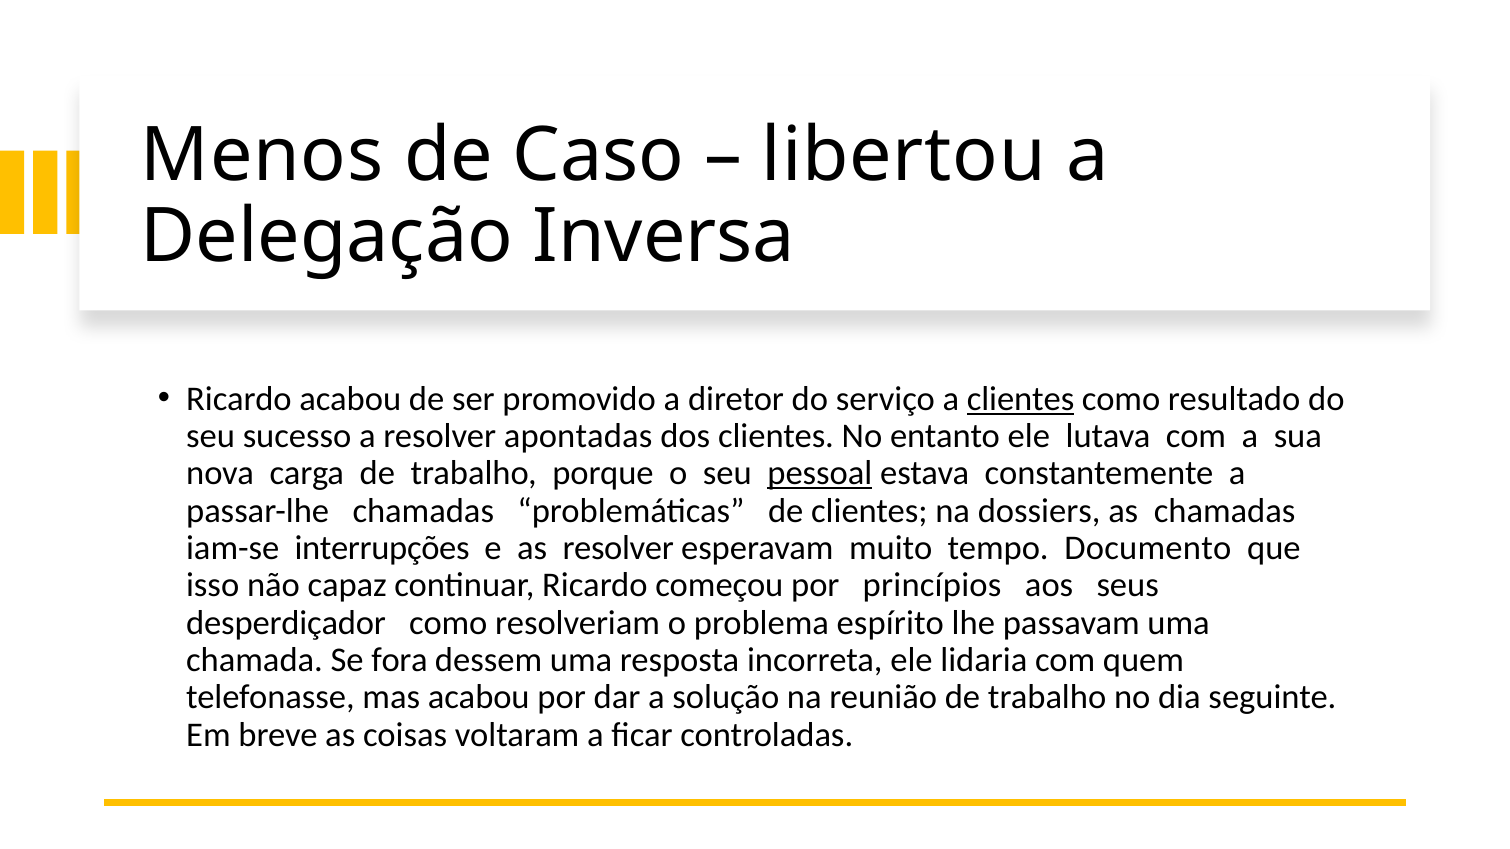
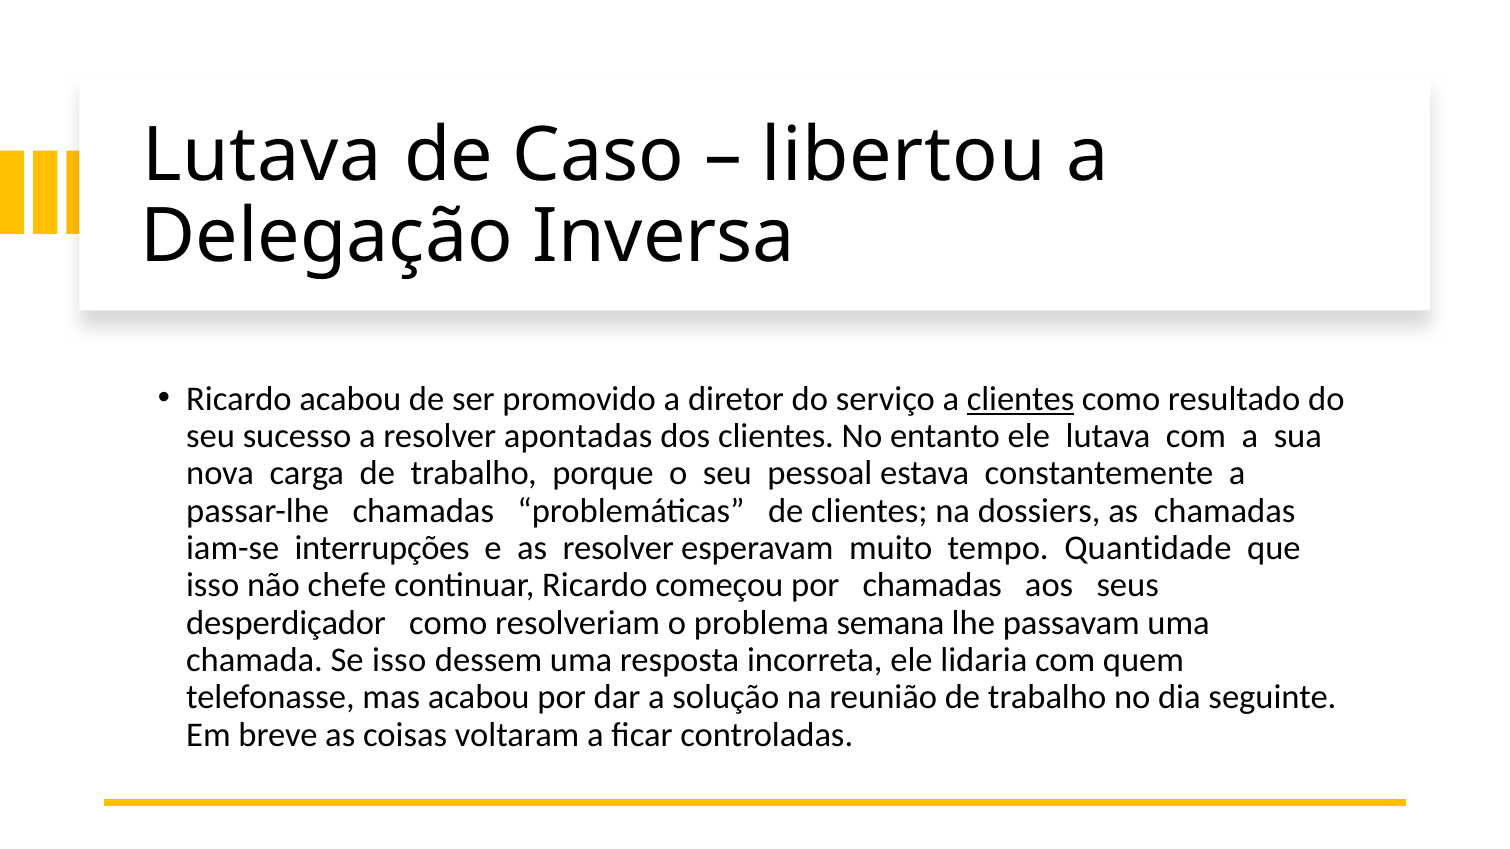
Menos: Menos -> Lutava (262, 155)
pessoal underline: present -> none (820, 474)
Documento: Documento -> Quantidade (1148, 548)
capaz: capaz -> chefe (347, 586)
por princípios: princípios -> chamadas (932, 586)
espírito: espírito -> semana (891, 623)
Se fora: fora -> isso (399, 660)
